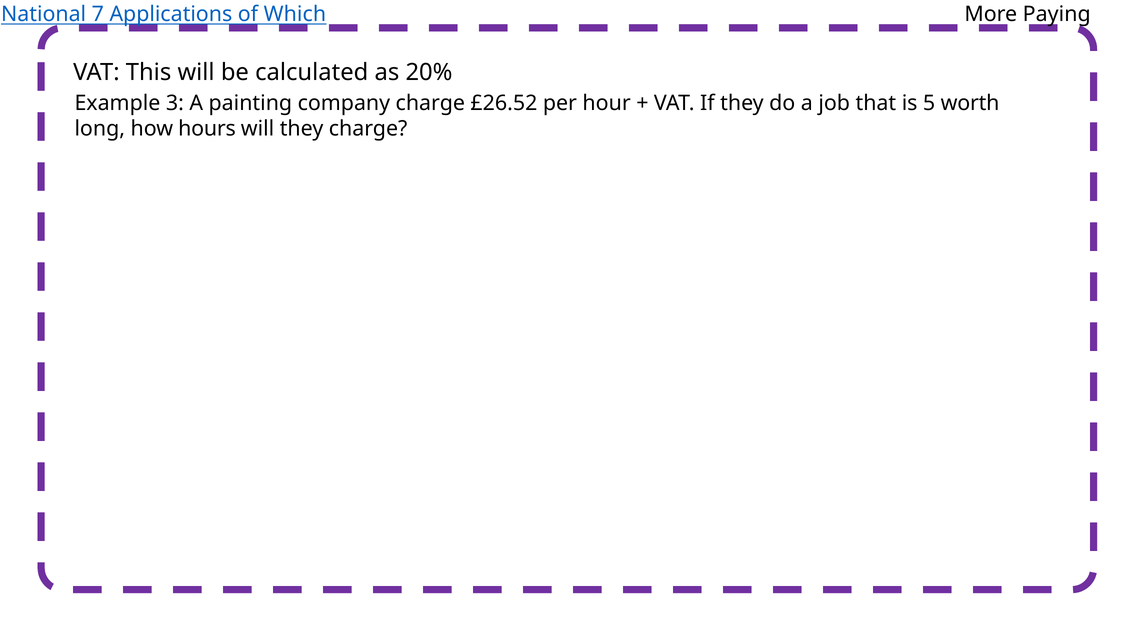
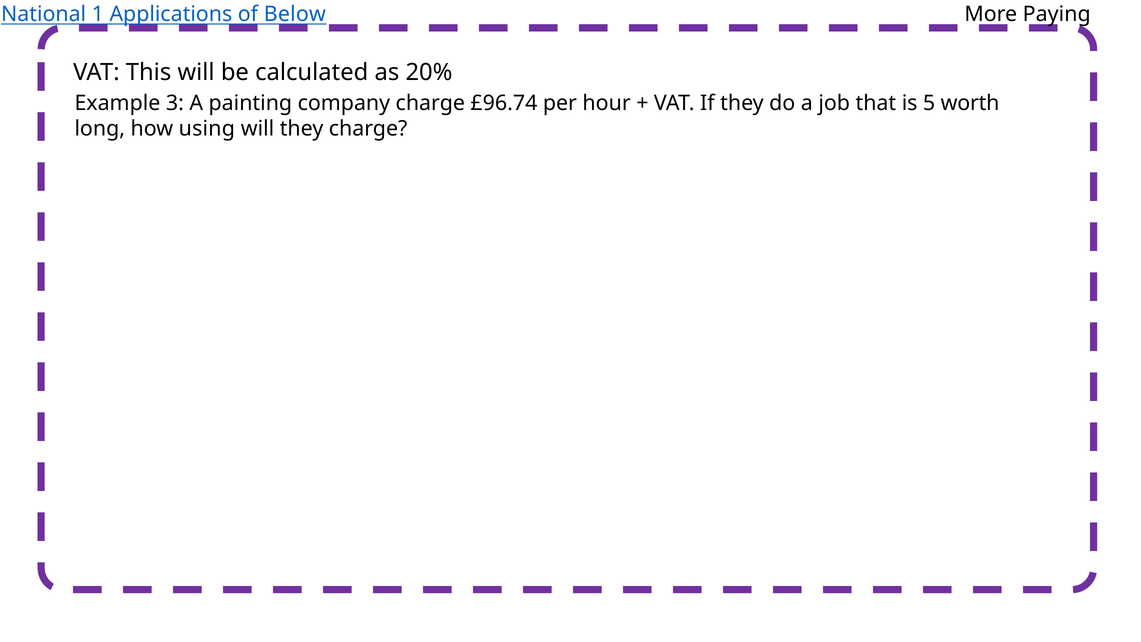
7: 7 -> 1 (98, 14)
Which: Which -> Below (295, 14)
£26.52: £26.52 -> £96.74 (504, 103)
hours: hours -> using (207, 129)
